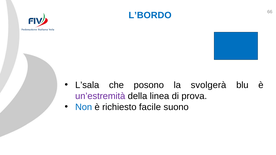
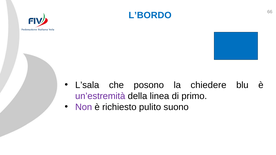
svolgerà: svolgerà -> chiedere (209, 85)
prova: prova -> primo (194, 96)
Non colour: blue -> purple (84, 107)
facile: facile -> pulito (150, 107)
